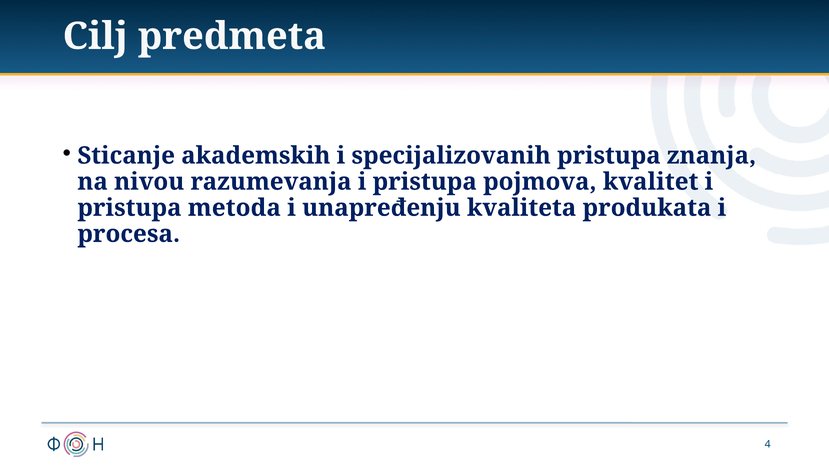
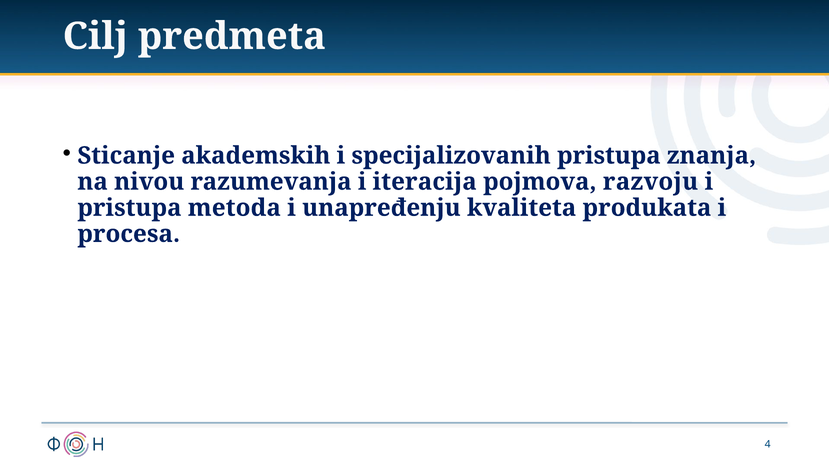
razumevanja i pristupa: pristupa -> iteracija (425, 182)
kvalitet: kvalitet -> razvoju (651, 182)
